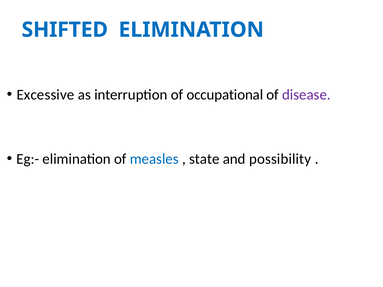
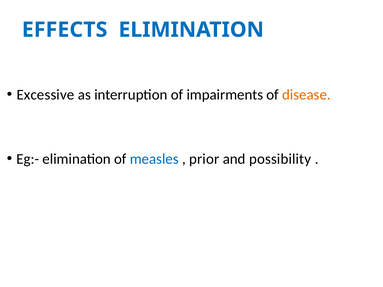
SHIFTED: SHIFTED -> EFFECTS (65, 30)
occupational: occupational -> impairments (225, 95)
disease colour: purple -> orange (306, 95)
state: state -> prior (204, 159)
